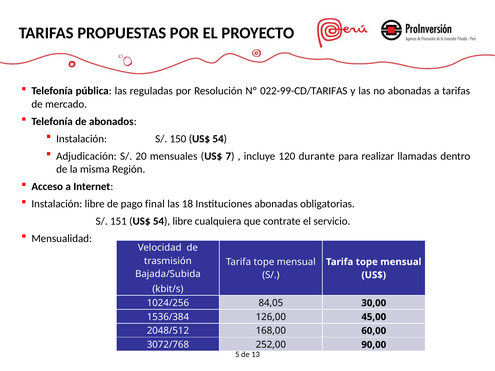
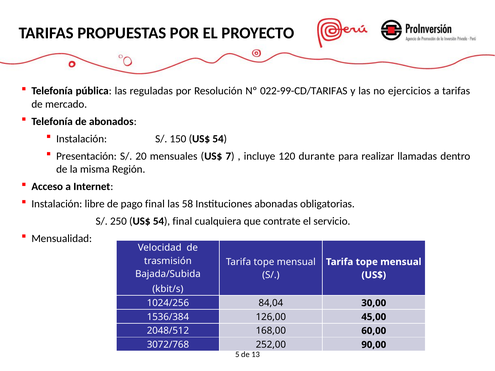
no abonadas: abonadas -> ejercicios (409, 91)
Adjudicación: Adjudicación -> Presentación (86, 156)
18: 18 -> 58 (187, 204)
151: 151 -> 250 (118, 221)
54 libre: libre -> final (182, 221)
84,05: 84,05 -> 84,04 (271, 303)
